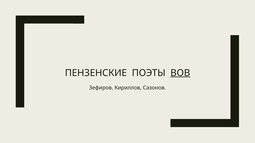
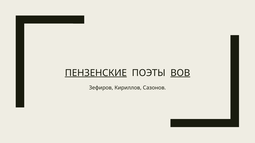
ПЕНЗЕНСКИЕ underline: none -> present (96, 73)
